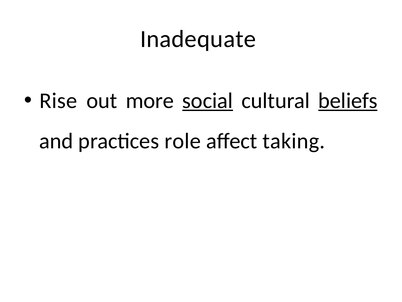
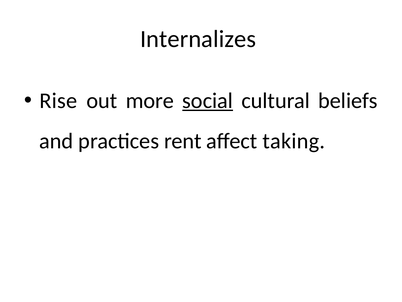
Inadequate: Inadequate -> Internalizes (198, 39)
beliefs underline: present -> none (348, 101)
role: role -> rent (183, 141)
